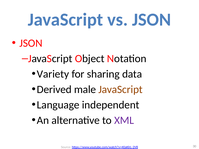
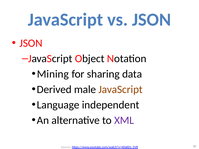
Variety: Variety -> Mining (53, 74)
